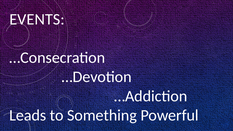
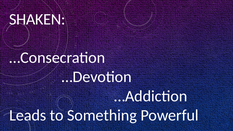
EVENTS: EVENTS -> SHAKEN (37, 19)
